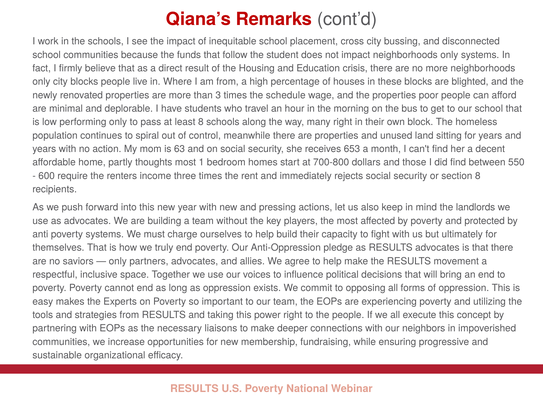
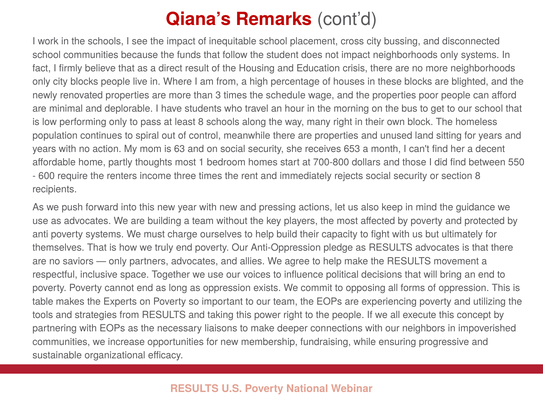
landlords: landlords -> guidance (476, 207)
easy: easy -> table (43, 301)
